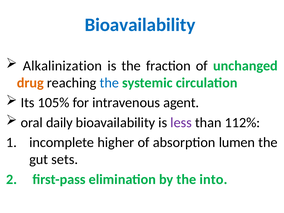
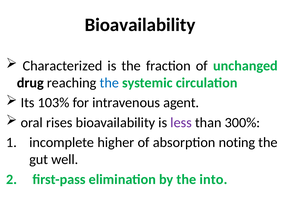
Bioavailability colour: blue -> black (140, 25)
Alkalinization: Alkalinization -> Characterized (63, 66)
drug colour: orange -> black (30, 83)
105%: 105% -> 103% (54, 103)
daily: daily -> rises (59, 123)
112%: 112% -> 300% (242, 123)
lumen: lumen -> noting (237, 142)
sets: sets -> well (65, 159)
